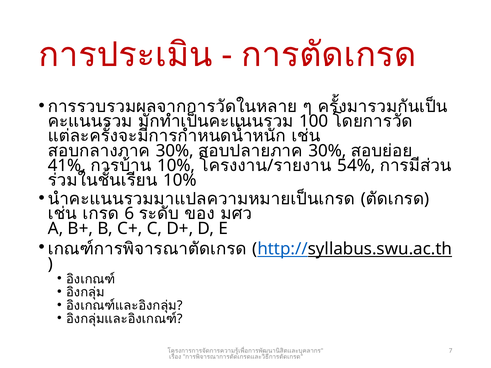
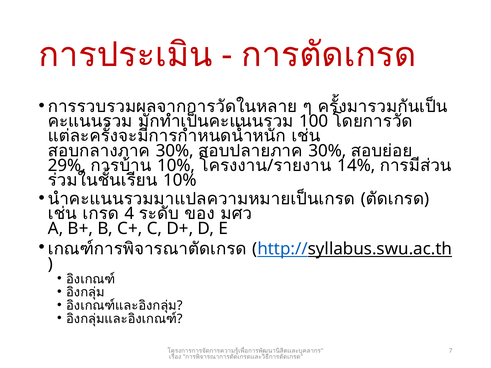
41%: 41% -> 29% (67, 166)
54%: 54% -> 14% (356, 166)
6: 6 -> 4 (130, 214)
